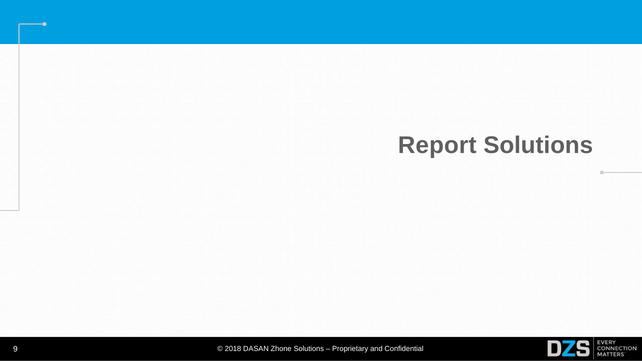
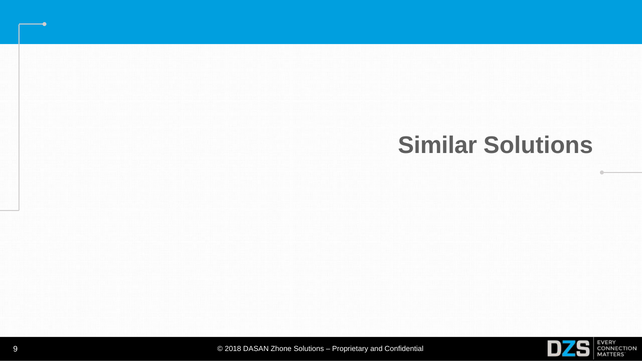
Report: Report -> Similar (437, 145)
